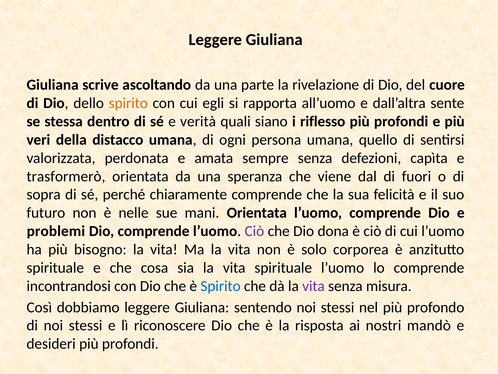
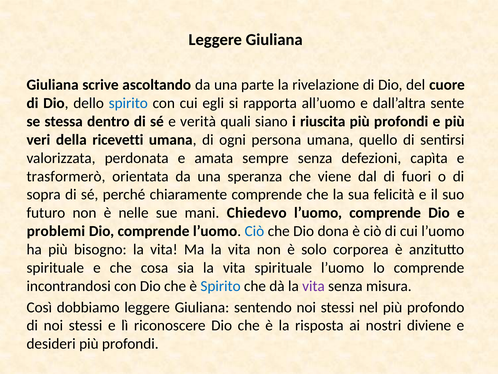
spirito colour: orange -> blue (128, 103)
riflesso: riflesso -> riuscita (323, 121)
distacco: distacco -> ricevetti (118, 140)
mani Orientata: Orientata -> Chiedevo (257, 213)
Ciò colour: purple -> blue (254, 231)
mandò: mandò -> diviene (429, 325)
